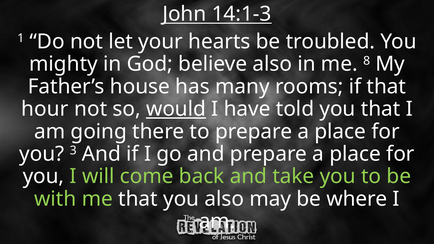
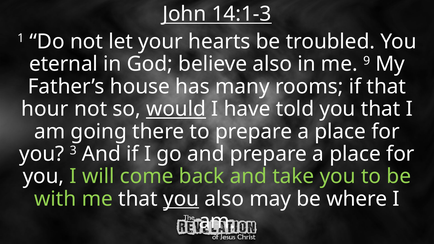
mighty: mighty -> eternal (64, 64)
8: 8 -> 9 (367, 61)
you underline: none -> present (181, 199)
